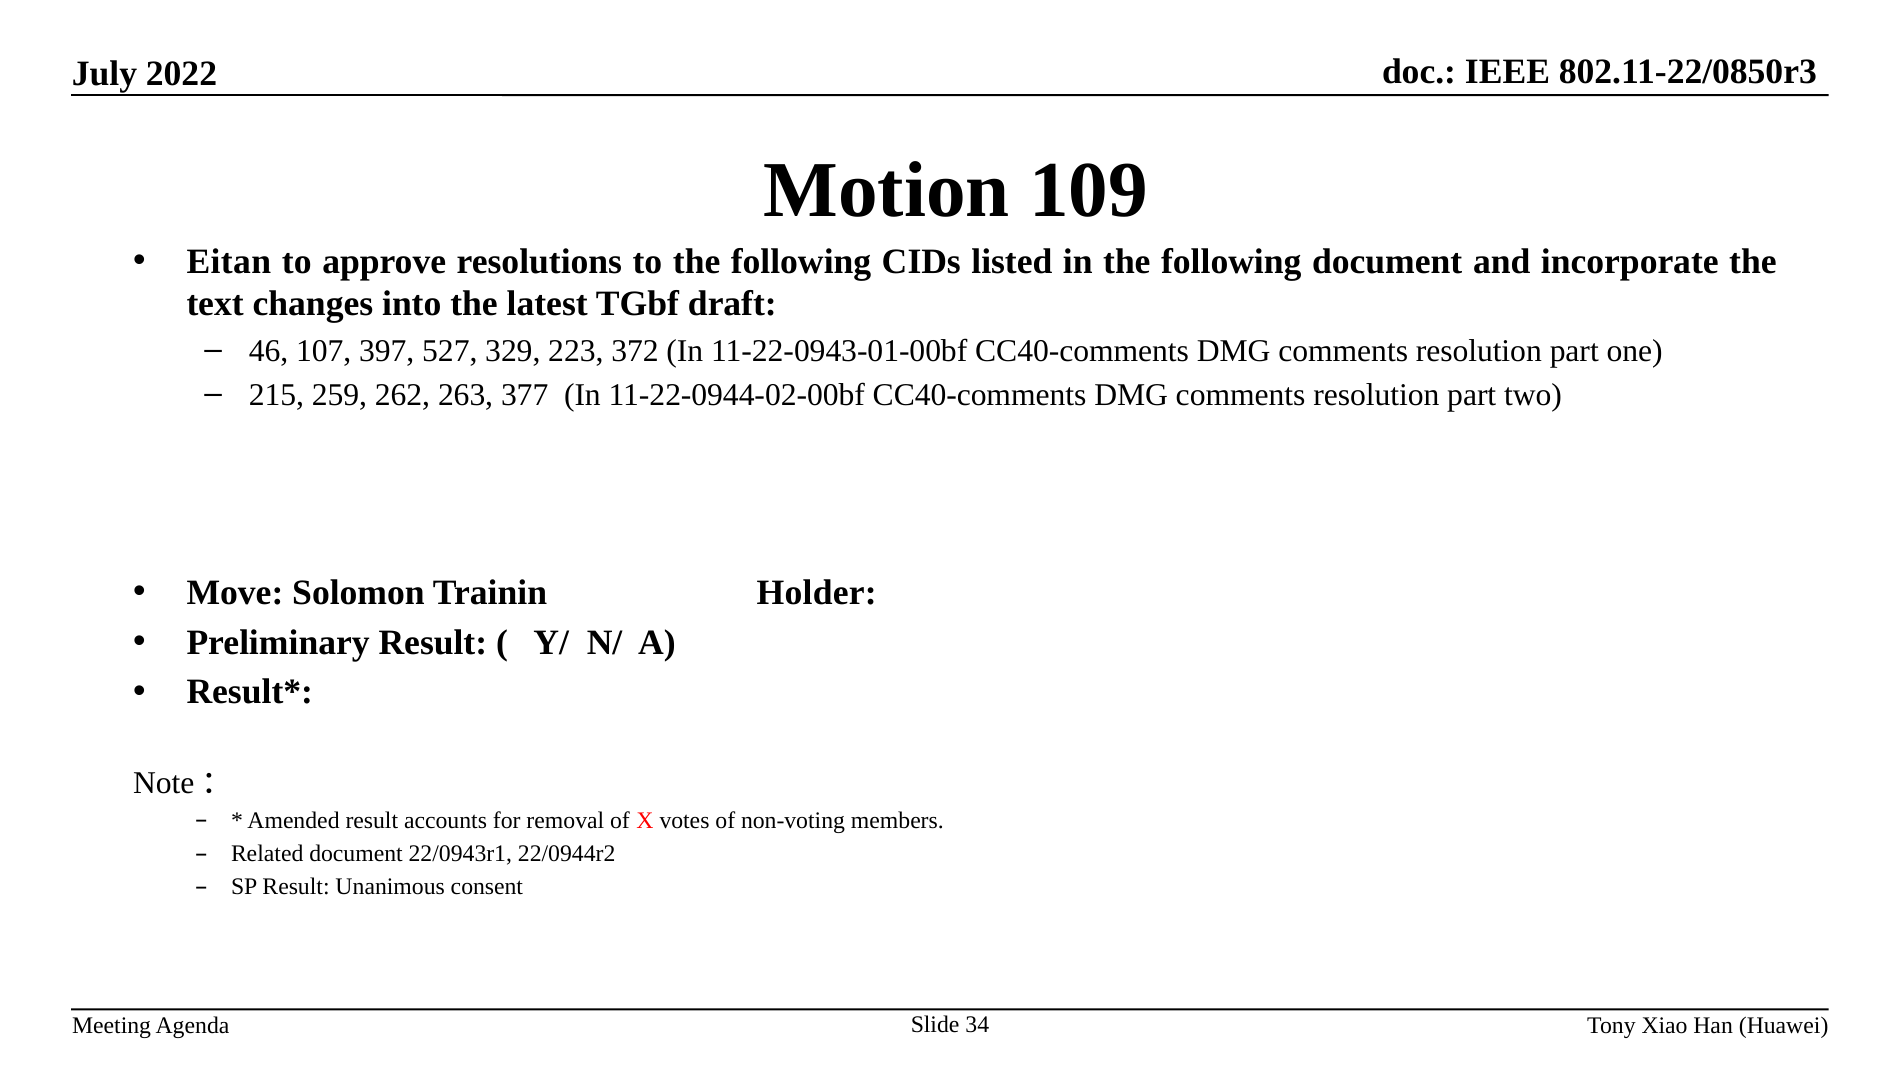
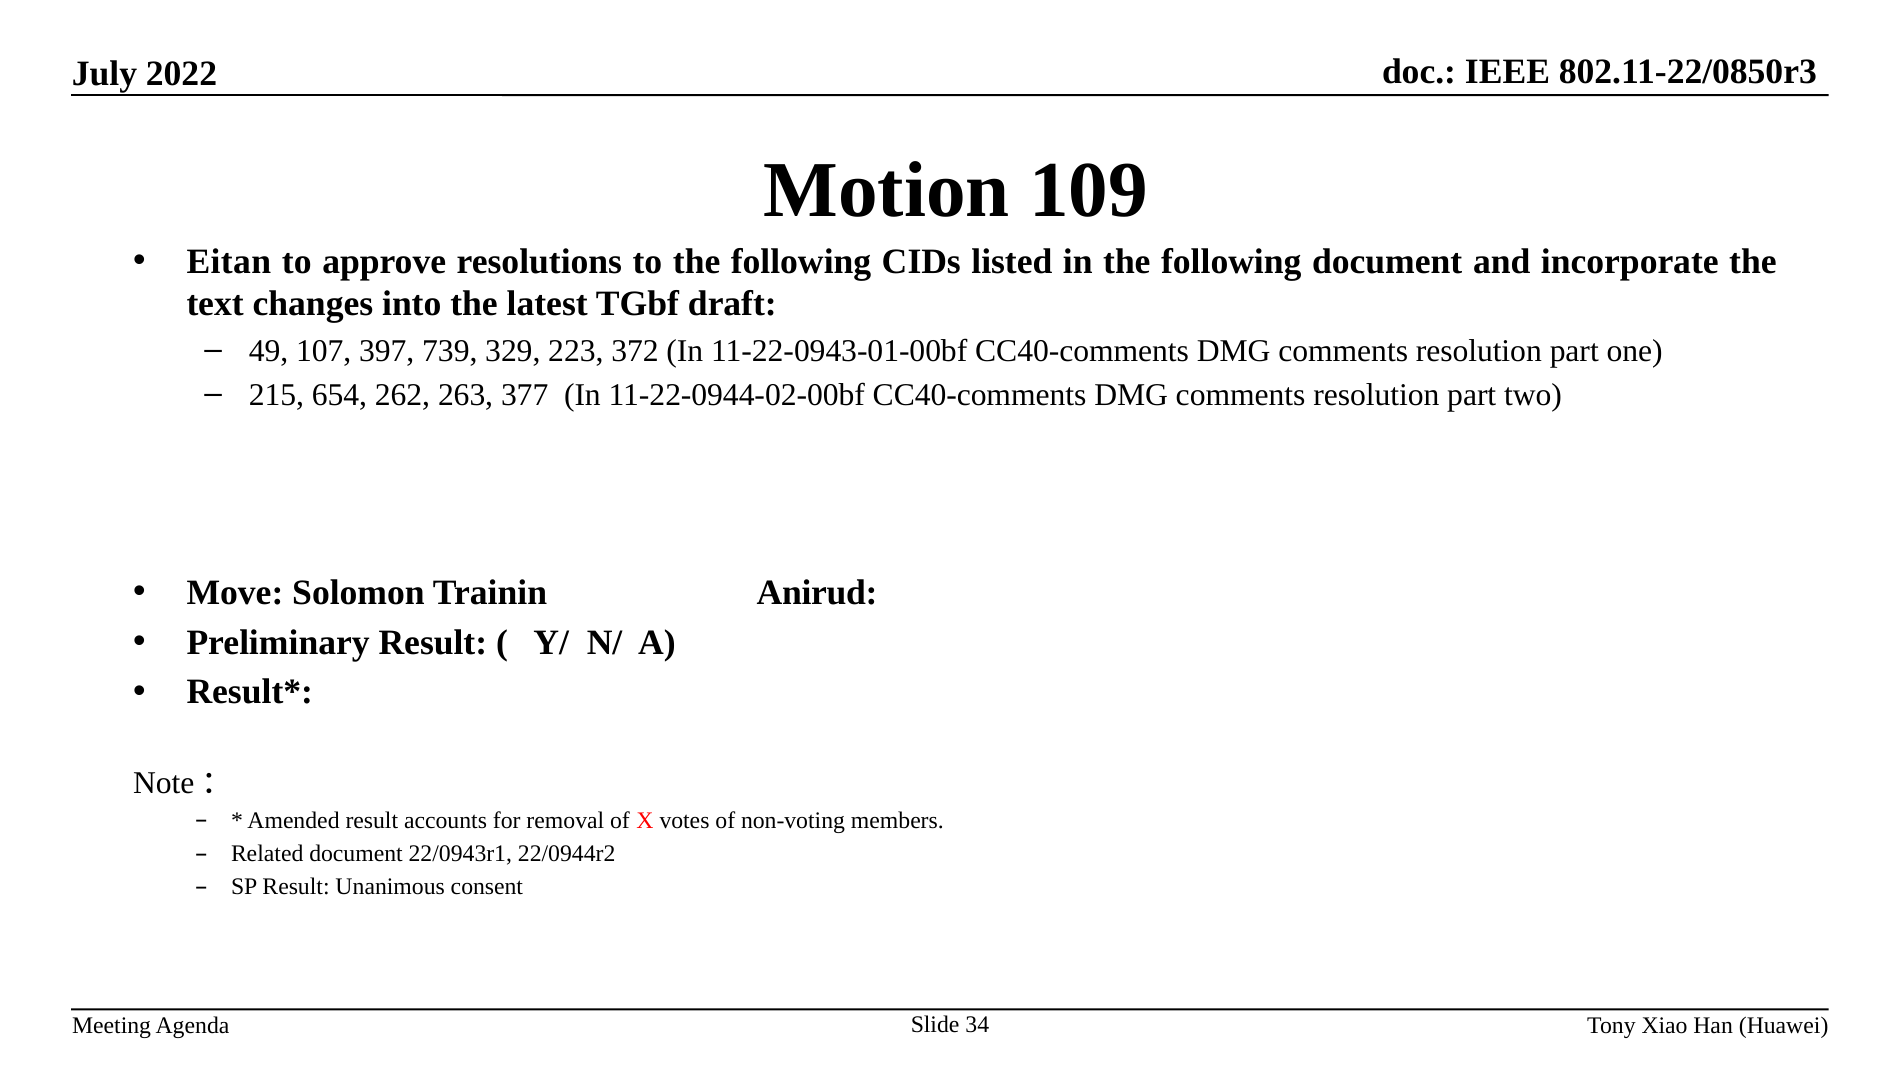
46: 46 -> 49 (269, 351)
527: 527 -> 739 (450, 351)
259: 259 -> 654 (340, 395)
Holder: Holder -> Anirud (817, 592)
